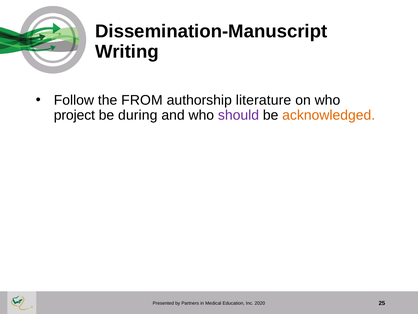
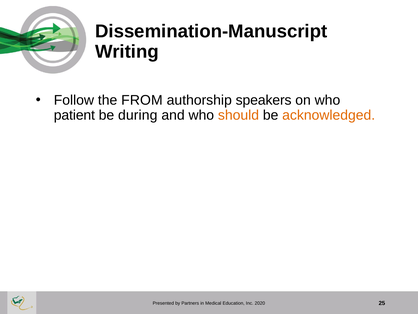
literature: literature -> speakers (264, 100)
project: project -> patient (74, 115)
should colour: purple -> orange (238, 115)
